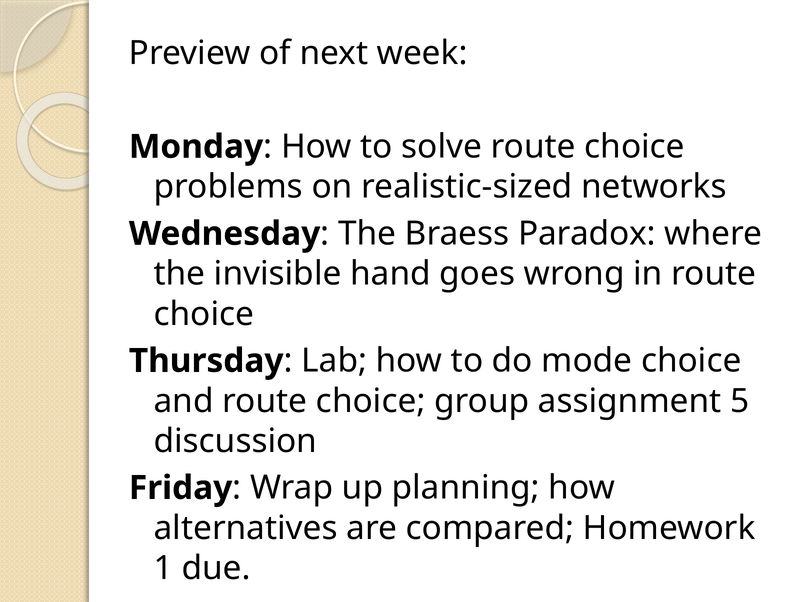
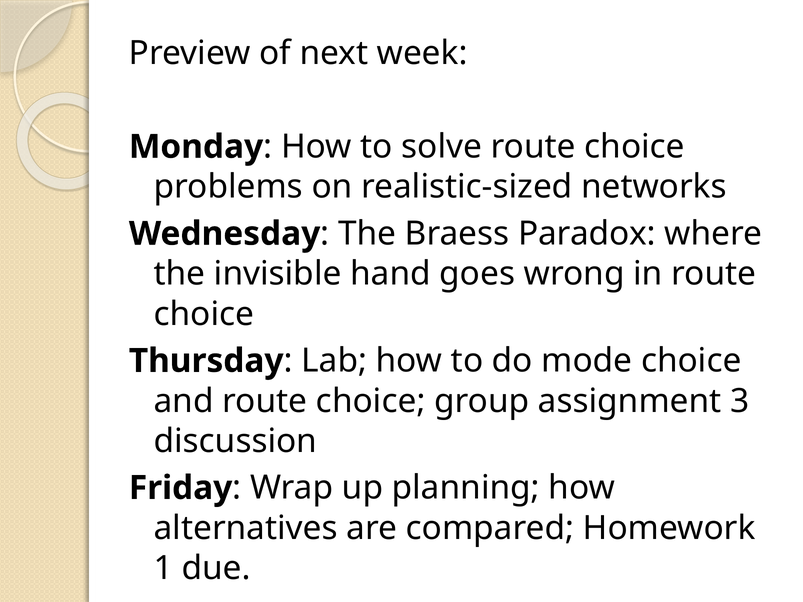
5: 5 -> 3 (740, 401)
